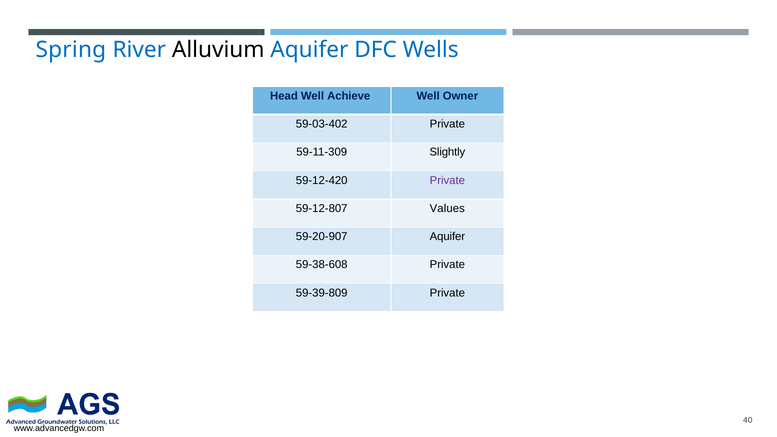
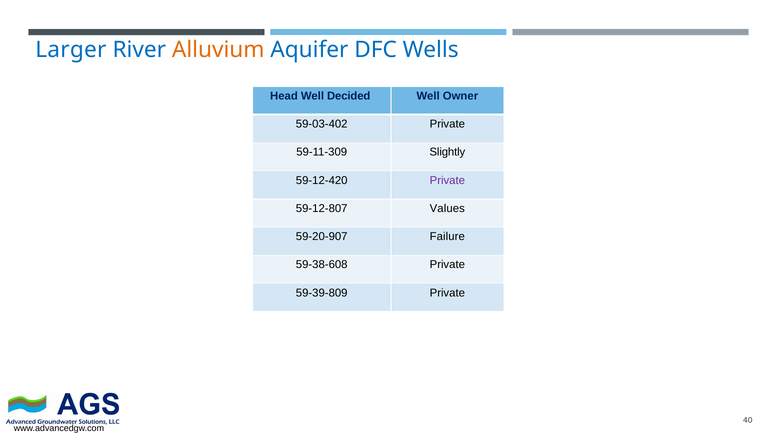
Spring: Spring -> Larger (71, 50)
Alluvium colour: black -> orange (218, 50)
Achieve: Achieve -> Decided (349, 96)
59-20-907 Aquifer: Aquifer -> Failure (447, 237)
